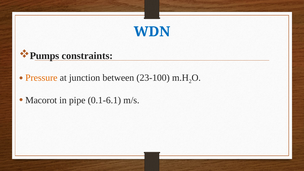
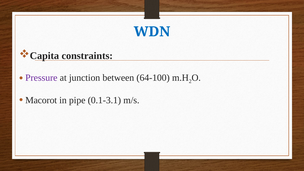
Pumps: Pumps -> Capita (44, 56)
Pressure colour: orange -> purple (41, 78)
23-100: 23-100 -> 64-100 (153, 78)
0.1-6.1: 0.1-6.1 -> 0.1-3.1 (104, 100)
